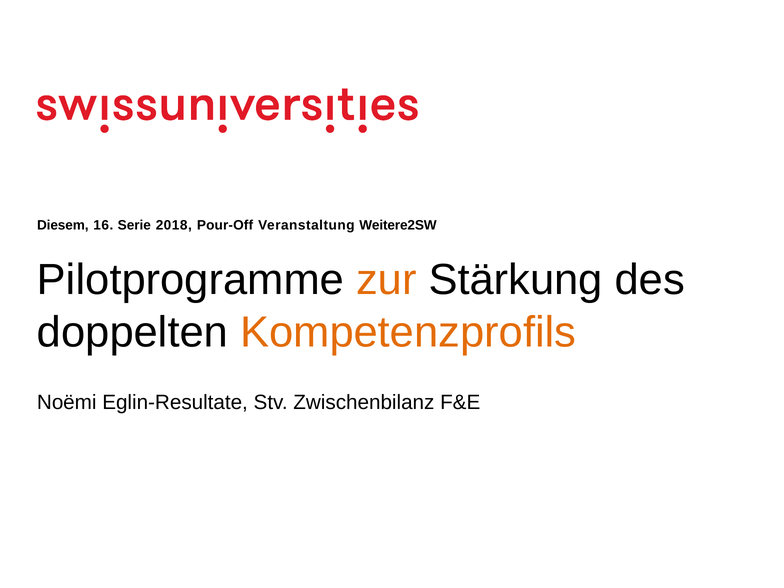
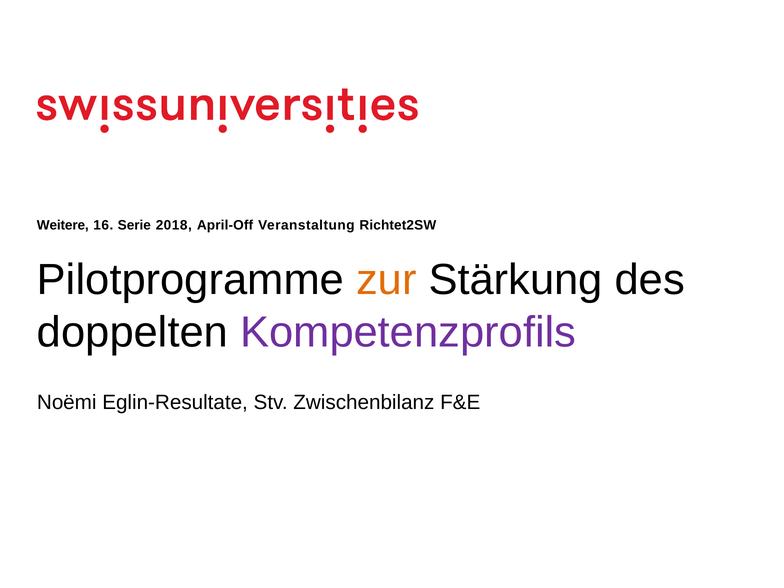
Diesem: Diesem -> Weitere (63, 225)
Pour-Off: Pour-Off -> April-Off (225, 225)
Weitere2SW: Weitere2SW -> Richtet2SW (398, 225)
Kompetenzprofils colour: orange -> purple (408, 332)
